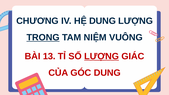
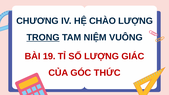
HỆ DUNG: DUNG -> CHÀO (103, 21)
13: 13 -> 19 (49, 56)
LƯỢNG underline: present -> none (102, 56)
GÓC DUNG: DUNG -> THỨC (107, 73)
